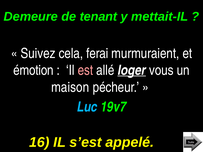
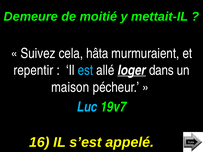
tenant: tenant -> moitié (98, 17)
ferai: ferai -> hâta (97, 54)
émotion: émotion -> repentir (33, 70)
est colour: pink -> light blue (85, 70)
vous: vous -> dans (161, 70)
